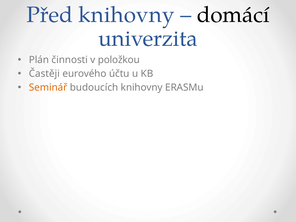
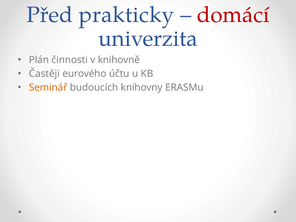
Před knihovny: knihovny -> prakticky (126, 15)
domácí colour: black -> red (233, 15)
položkou: položkou -> knihovně (119, 60)
